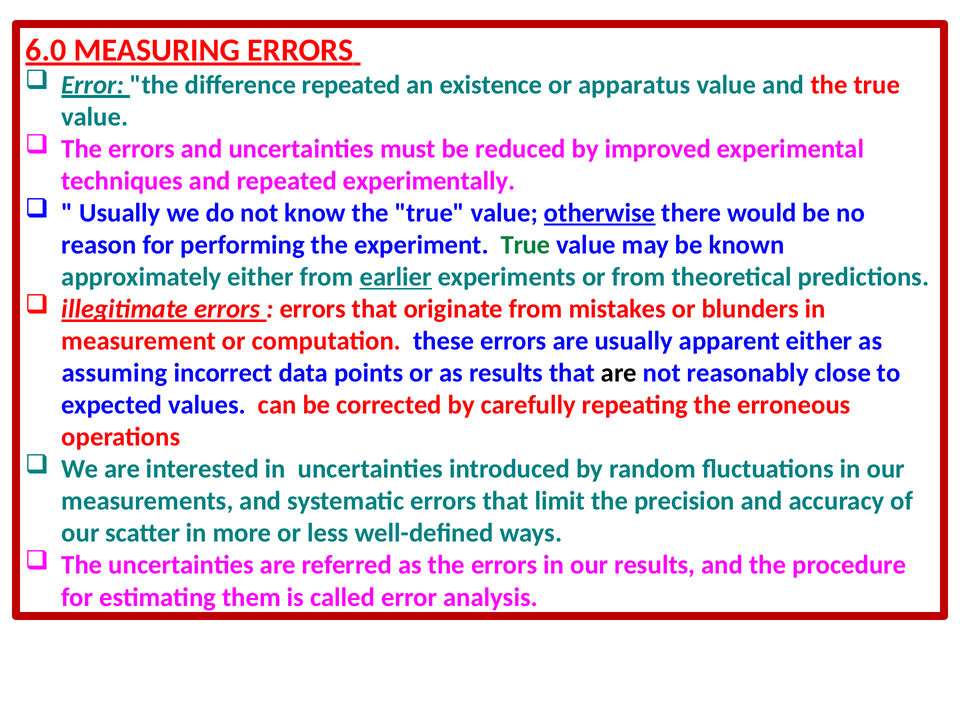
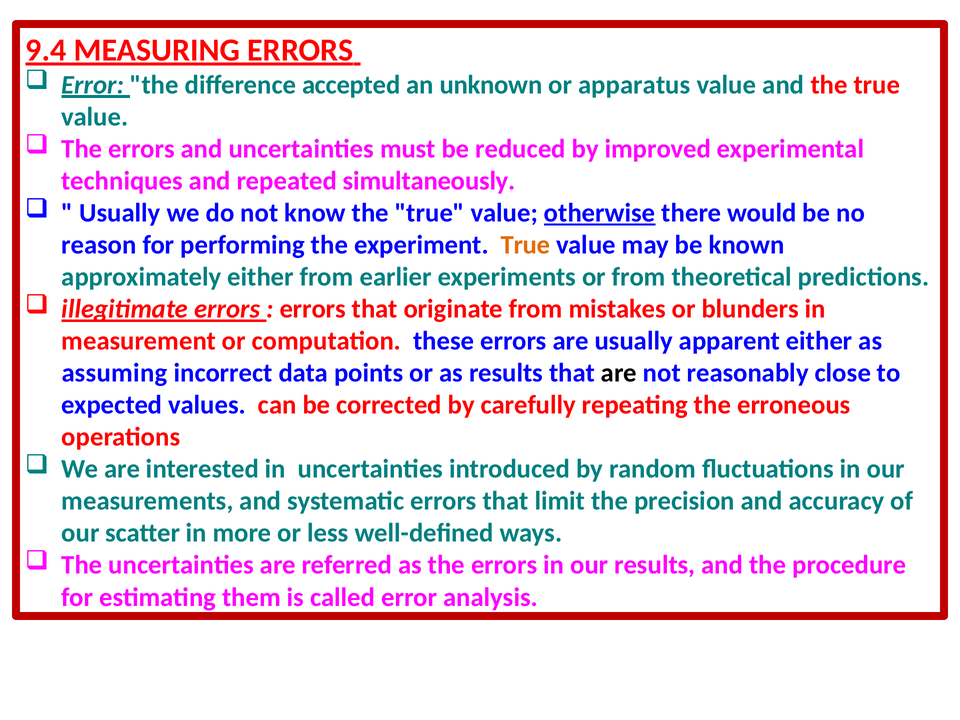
6.0: 6.0 -> 9.4 (46, 50)
difference repeated: repeated -> accepted (351, 85)
existence: existence -> unknown (491, 85)
experimentally: experimentally -> simultaneously (429, 181)
True colour: green -> orange (526, 245)
earlier underline: present -> none (396, 277)
